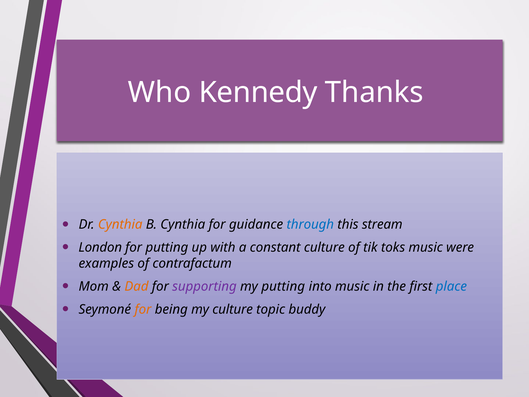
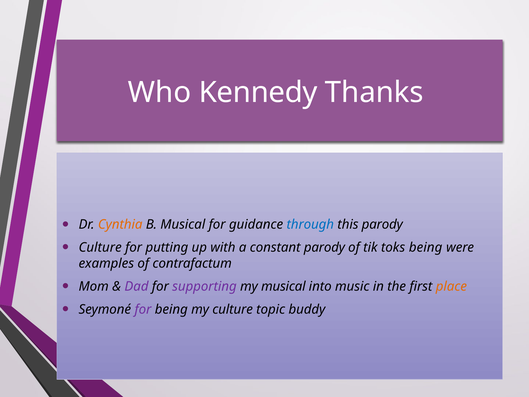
B Cynthia: Cynthia -> Musical (183, 224)
this stream: stream -> parody (382, 224)
London: London -> Culture (100, 247)
constant culture: culture -> parody (324, 247)
toks music: music -> being (426, 247)
Dad colour: orange -> purple (136, 286)
my putting: putting -> musical (283, 286)
place colour: blue -> orange (451, 286)
for colour: orange -> purple (143, 309)
